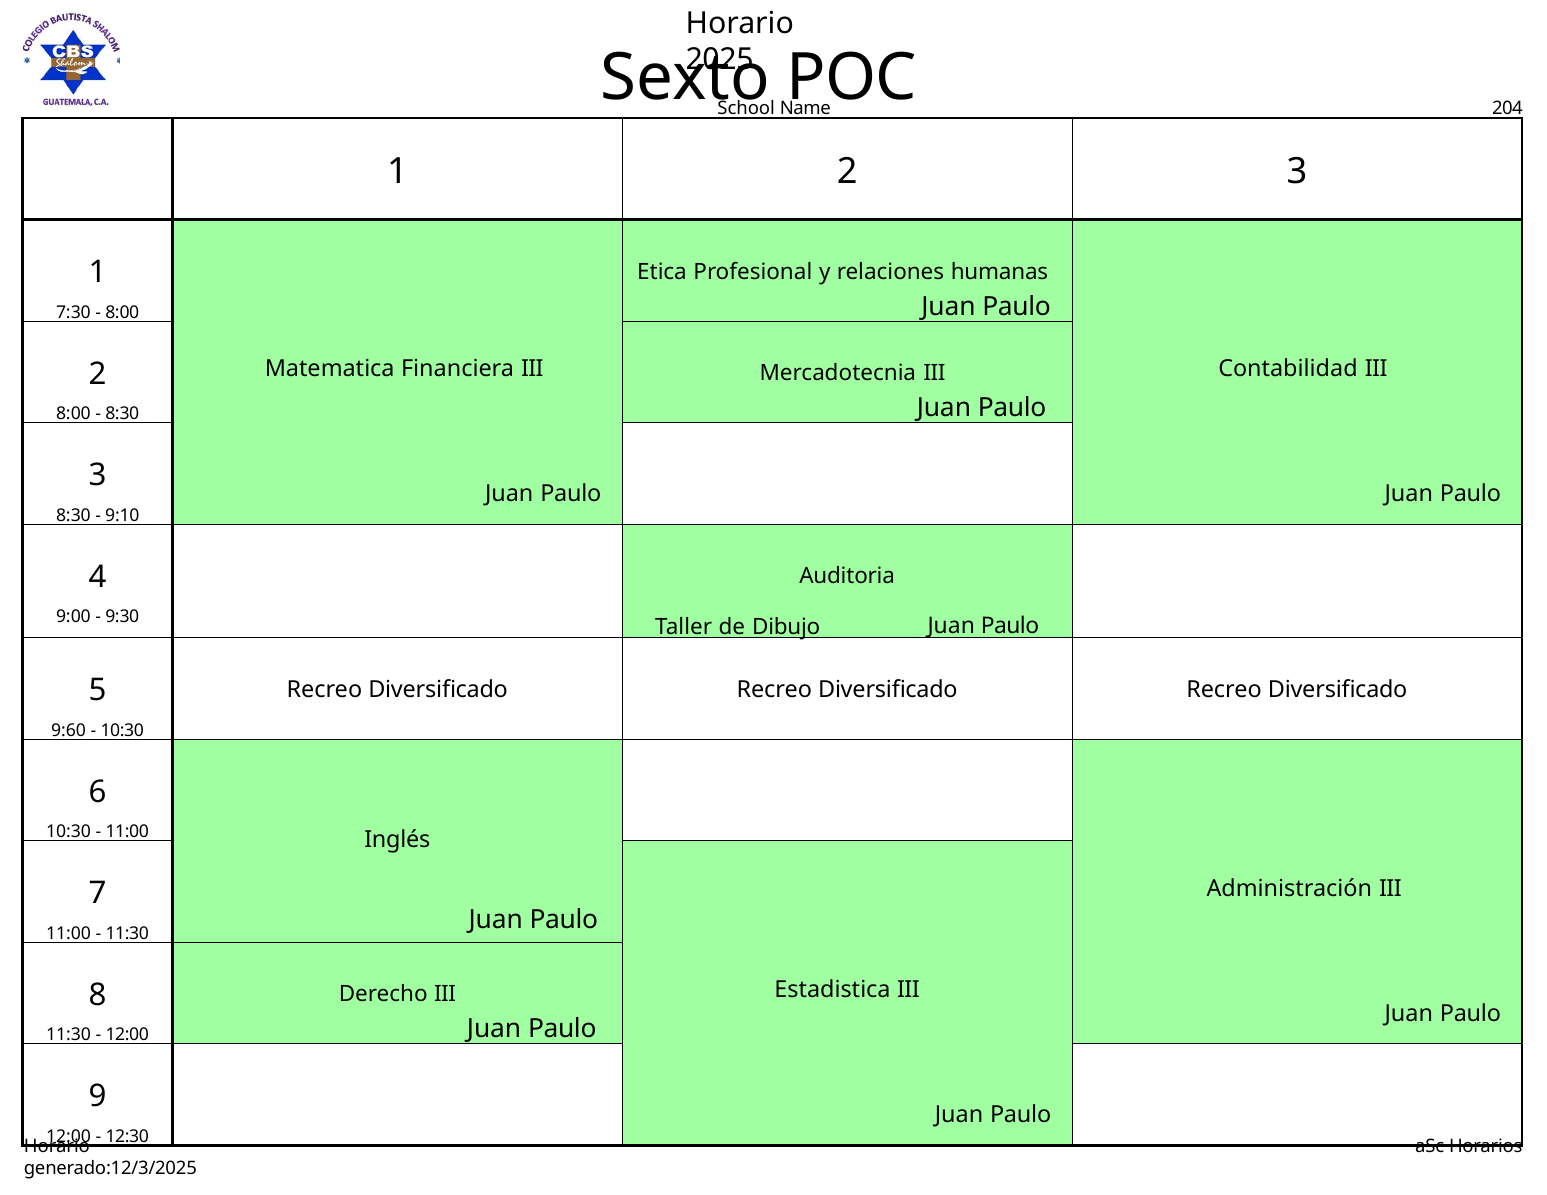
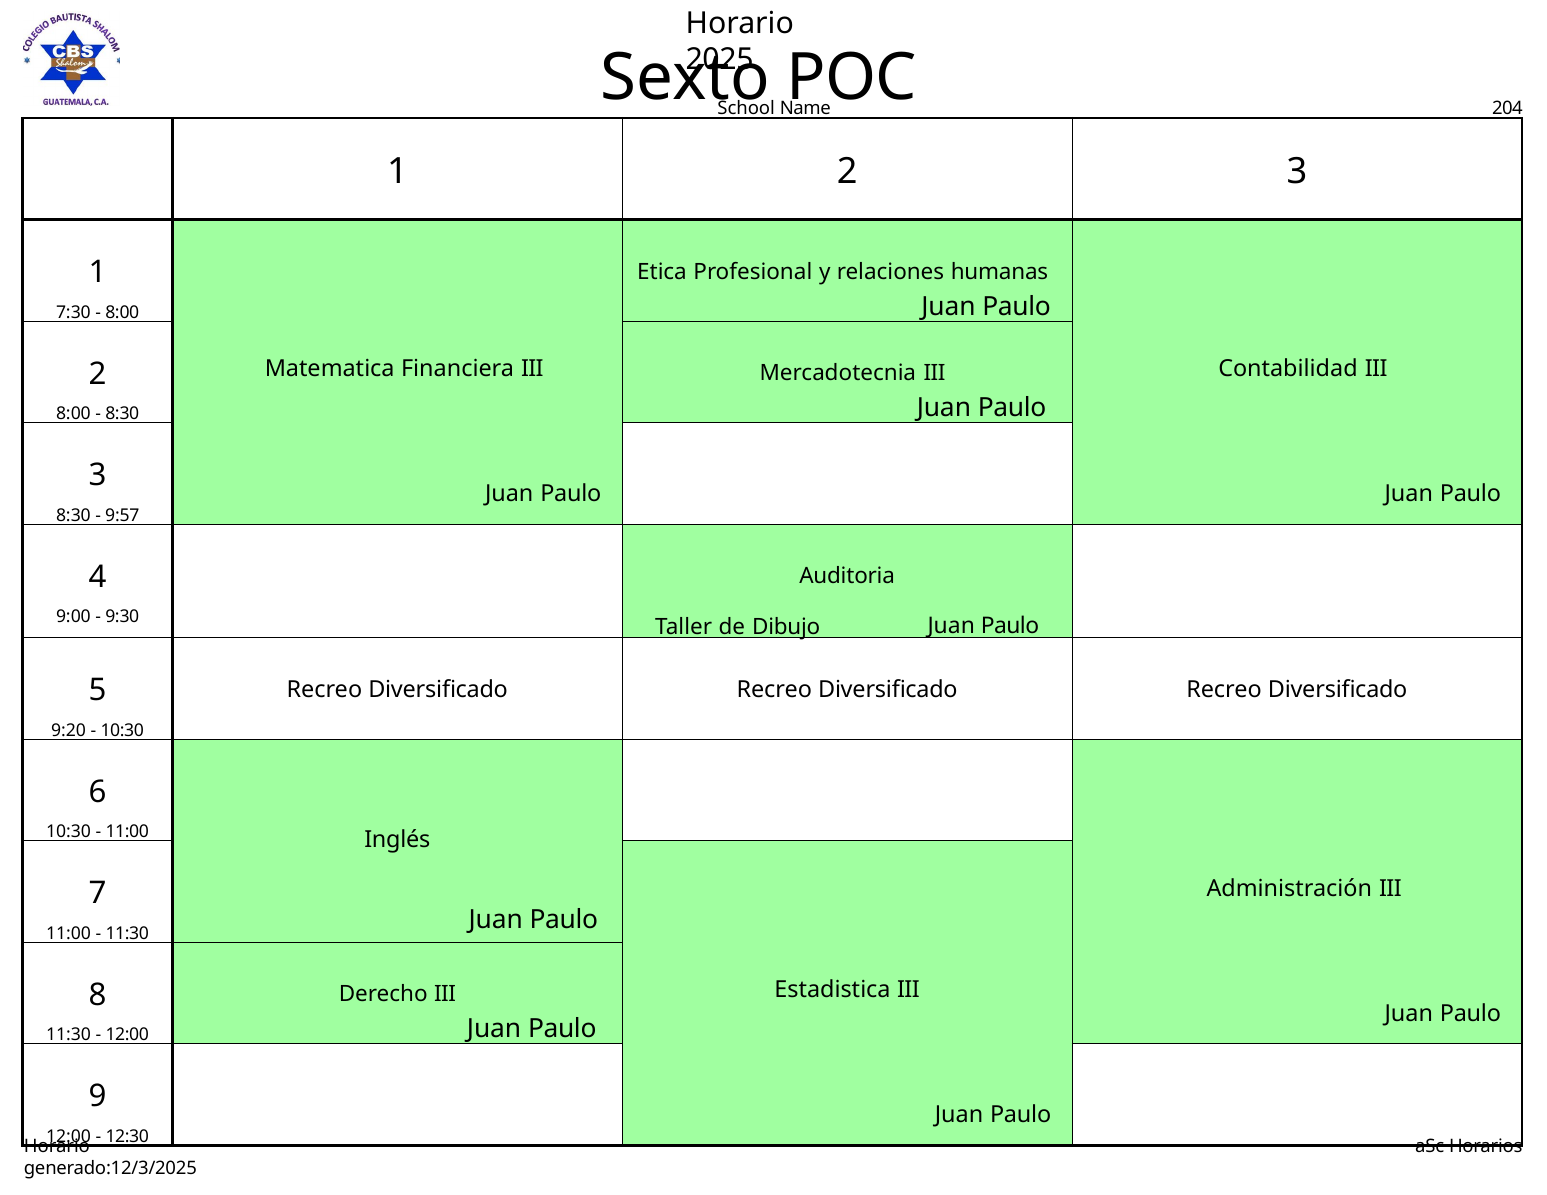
9:10: 9:10 -> 9:57 (122, 516)
9:60: 9:60 -> 9:20 (69, 731)
